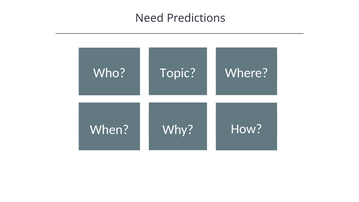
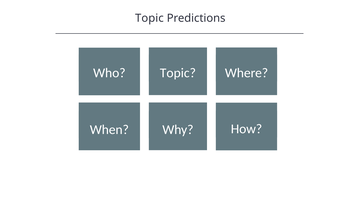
Need: Need -> Topic (149, 18)
